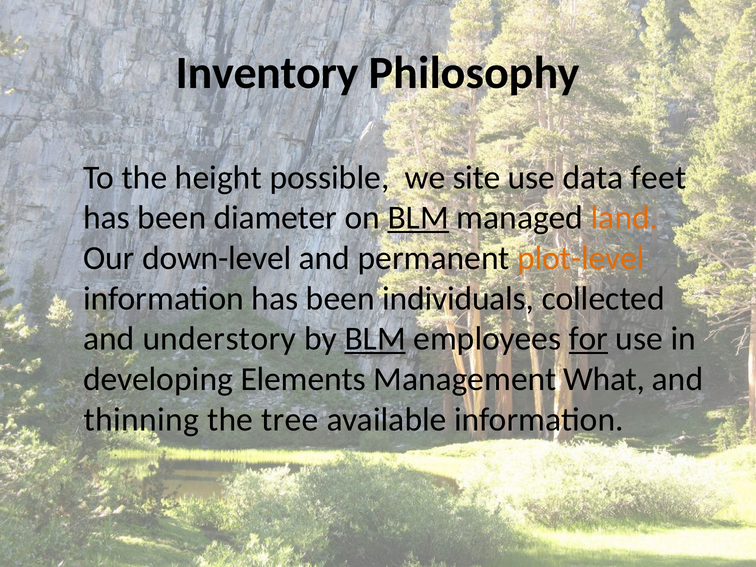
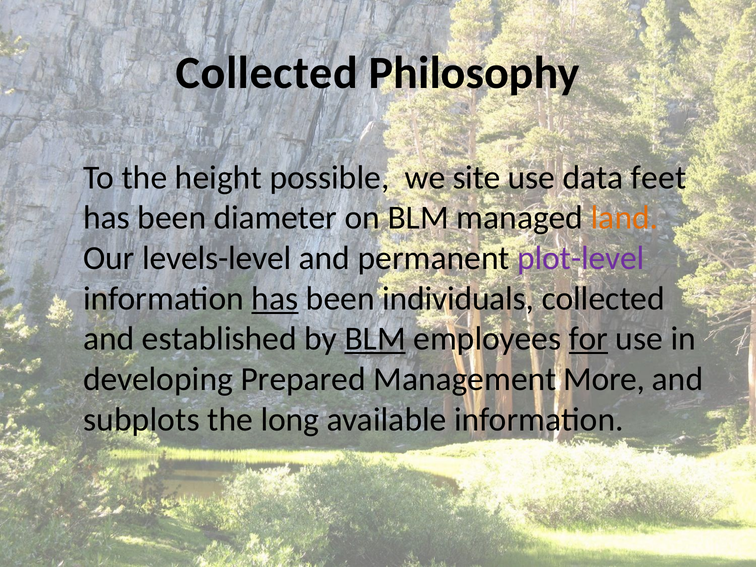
Inventory: Inventory -> Collected (267, 73)
BLM underline: present -> none (418, 218)
down-level: down-level -> levels-level (217, 258)
plot-level colour: orange -> purple (581, 258)
has underline: none -> present (275, 298)
understory: understory -> established (219, 339)
Elements: Elements -> Prepared (303, 379)
What: What -> More (604, 379)
thinning: thinning -> subplots (141, 419)
tree: tree -> long (290, 419)
